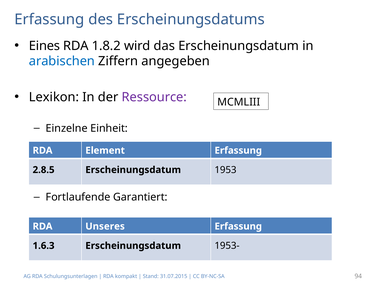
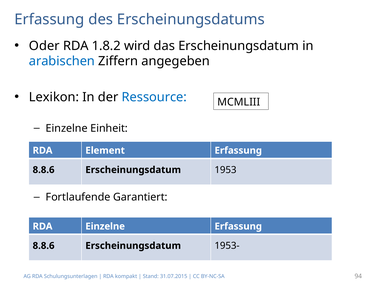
Eines: Eines -> Oder (44, 46)
Ressource colour: purple -> blue (154, 97)
2.8.5: 2.8.5 -> 8.8.6 (44, 170)
RDA Unseres: Unseres -> Einzelne (105, 226)
1.6.3: 1.6.3 -> 8.8.6 (44, 245)
